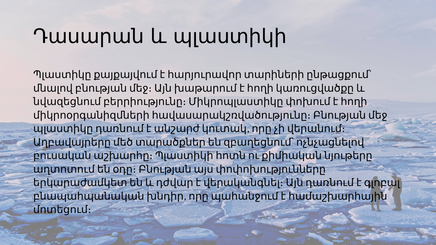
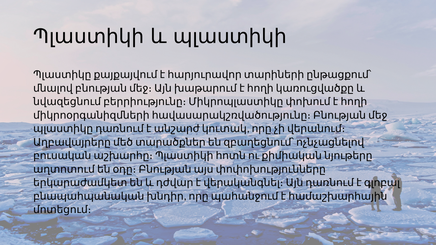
Դասարան: Դասարան -> Պլաստիկի (89, 37)
